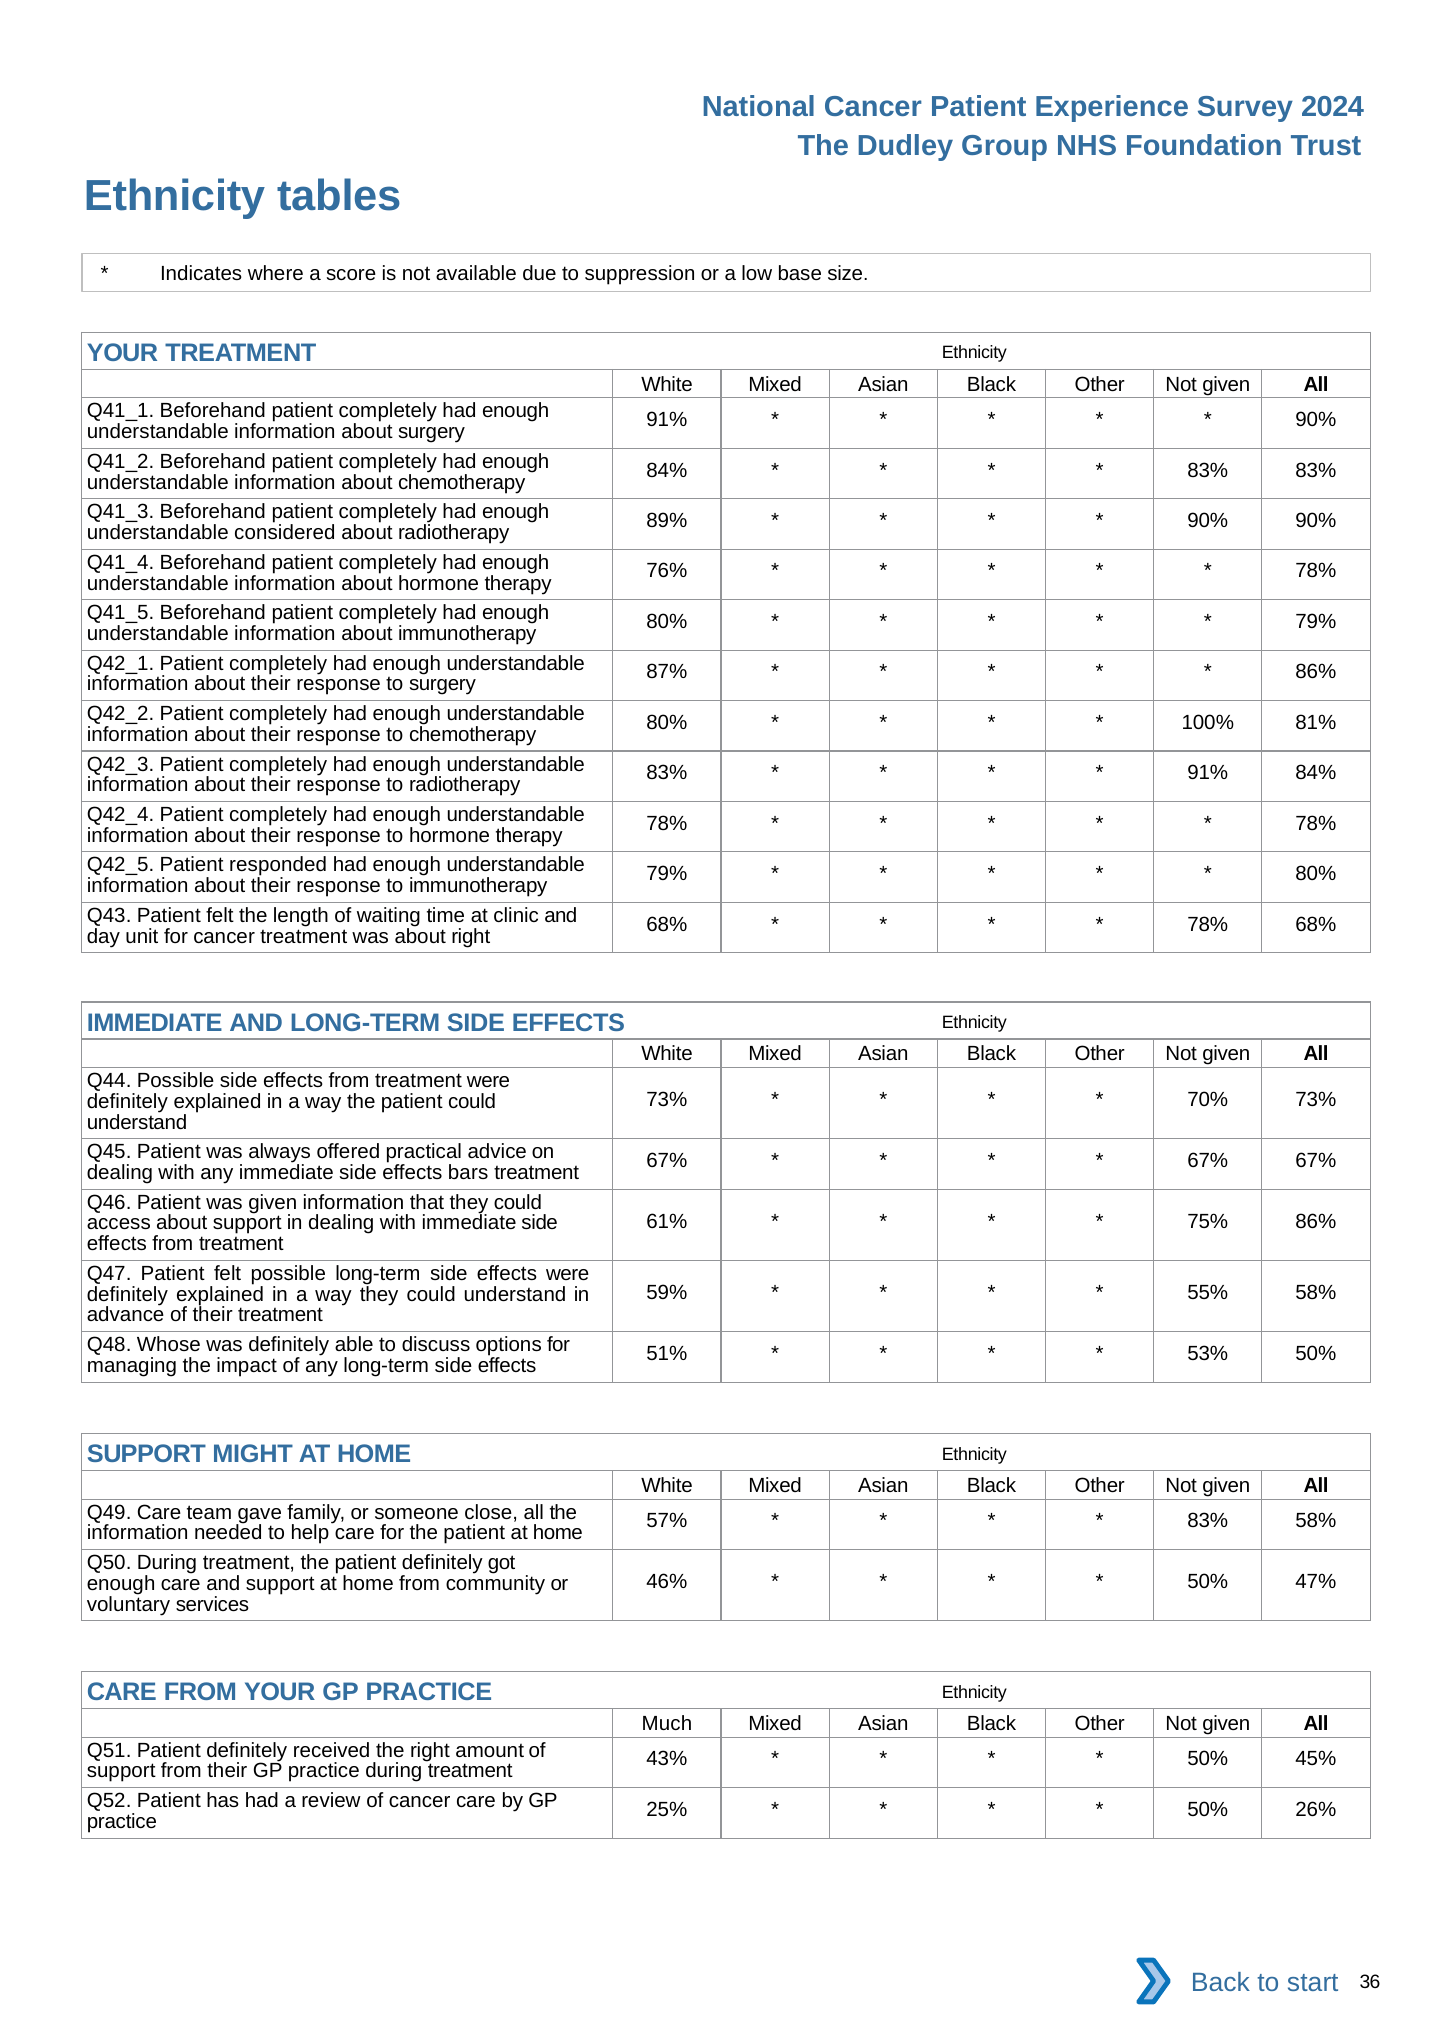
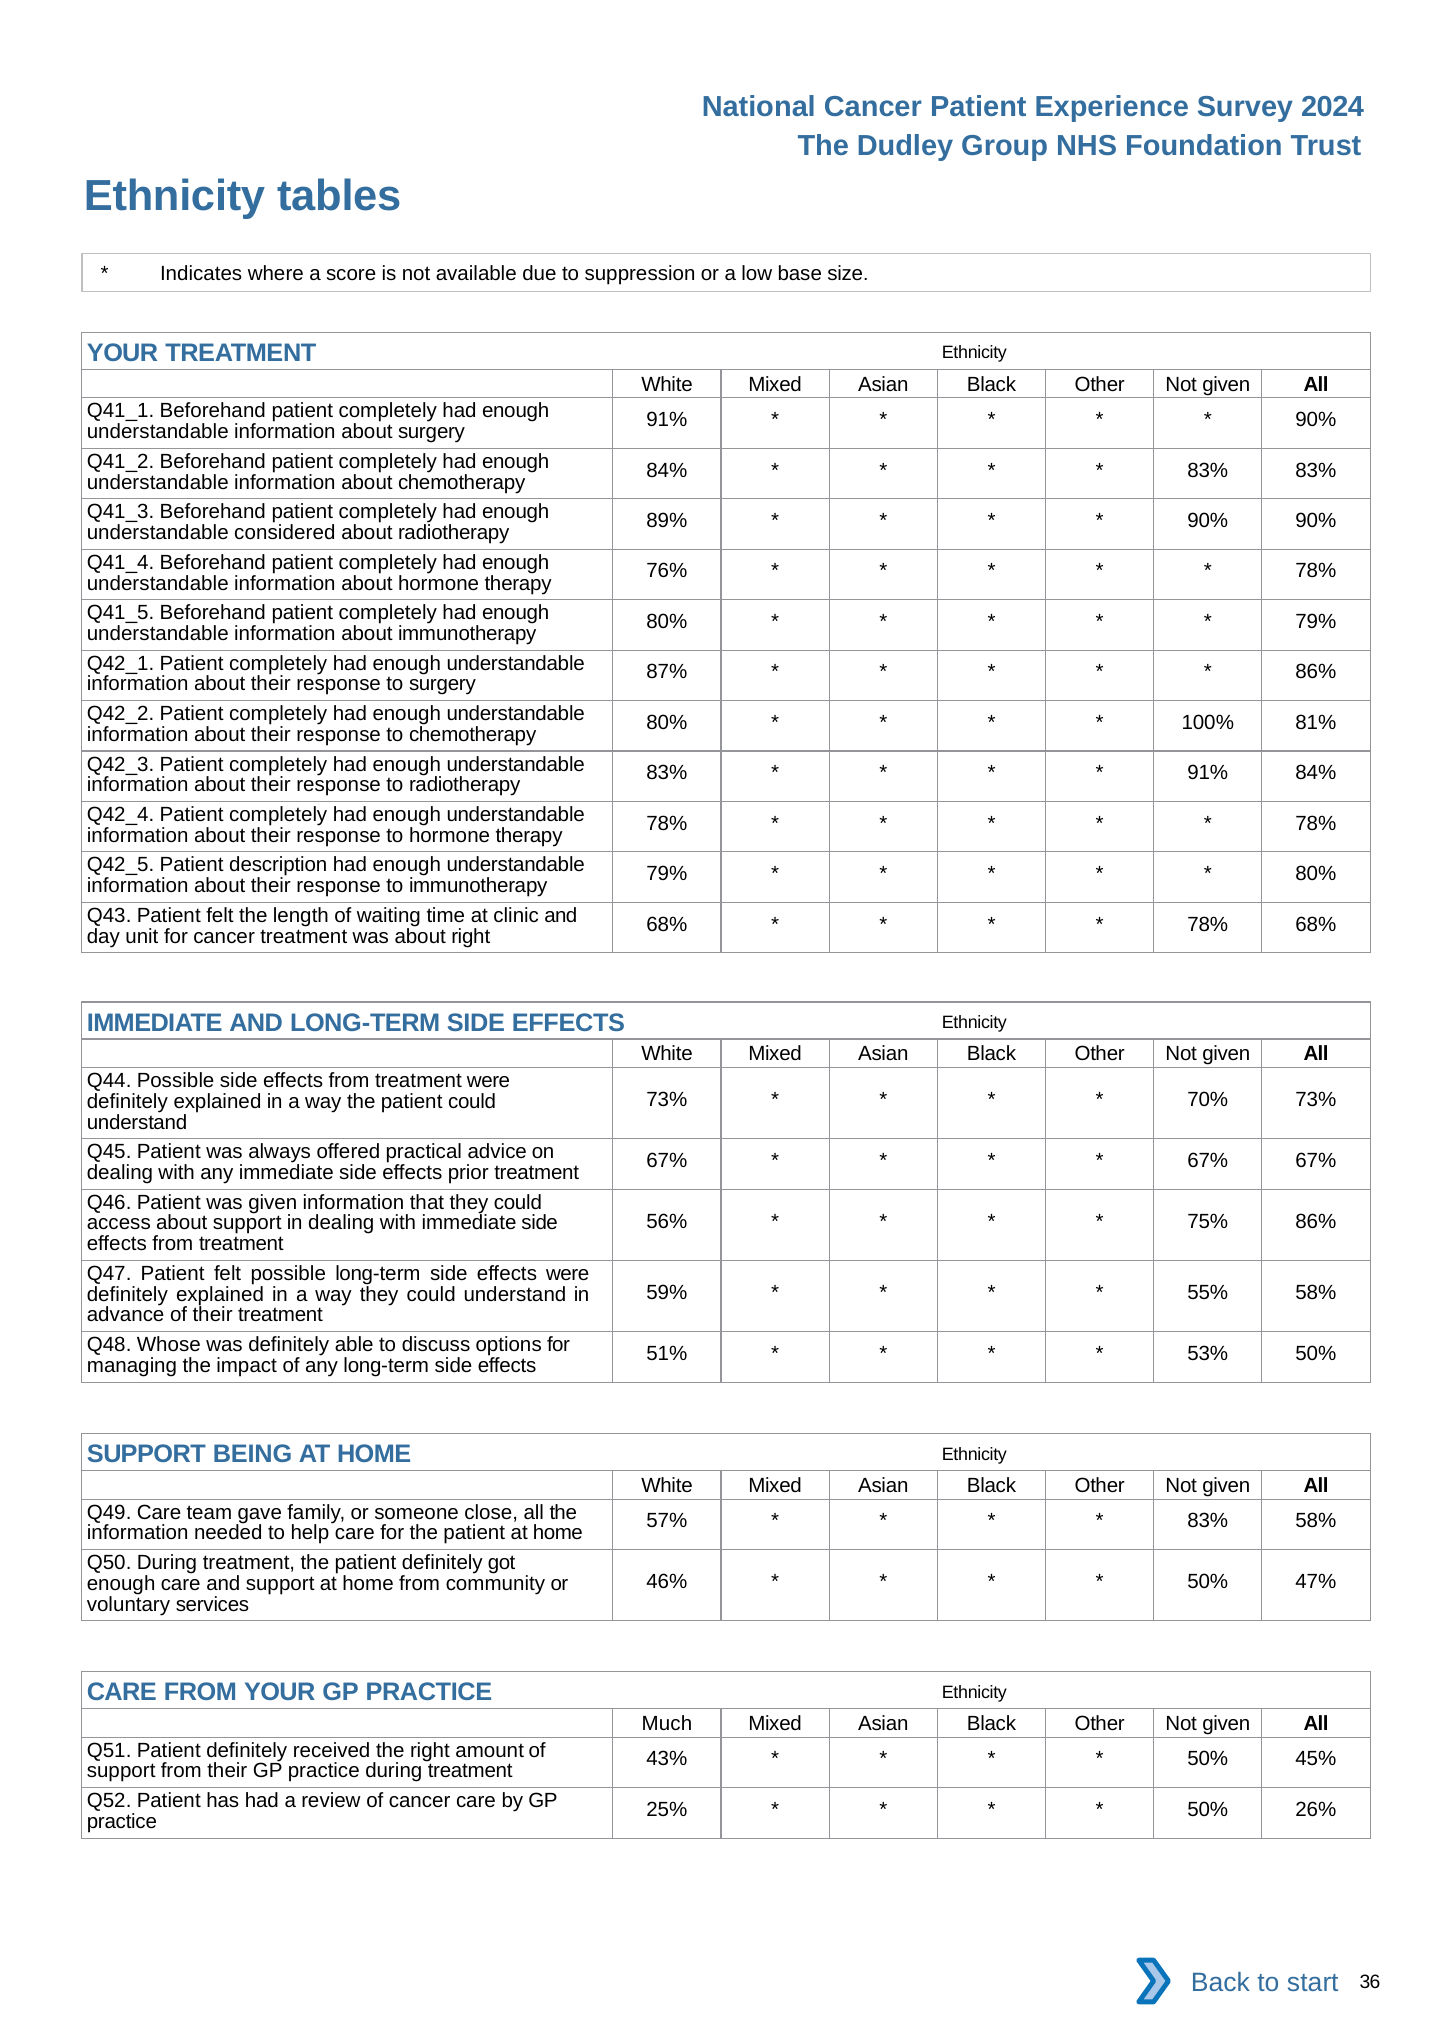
responded: responded -> description (278, 865)
bars: bars -> prior (468, 1173)
61%: 61% -> 56% (667, 1222)
MIGHT: MIGHT -> BEING (252, 1455)
